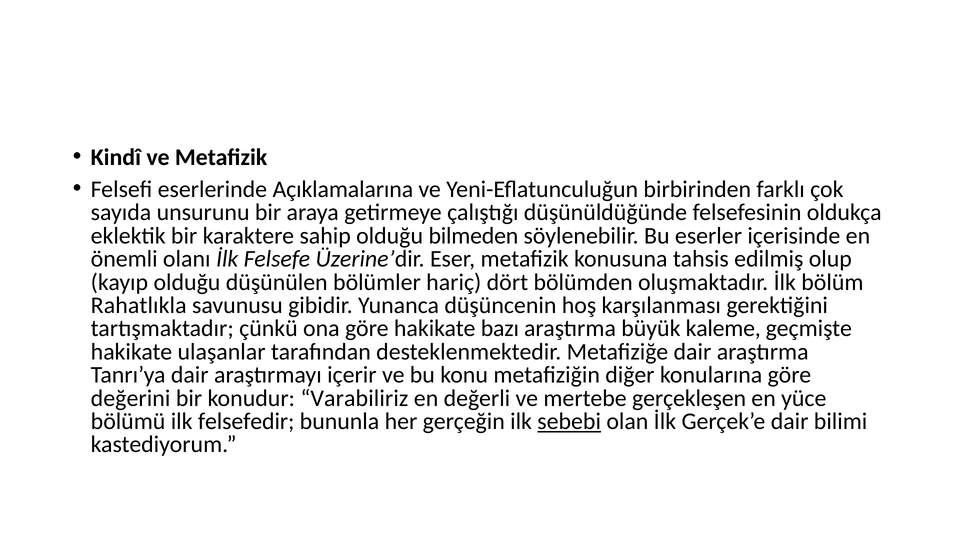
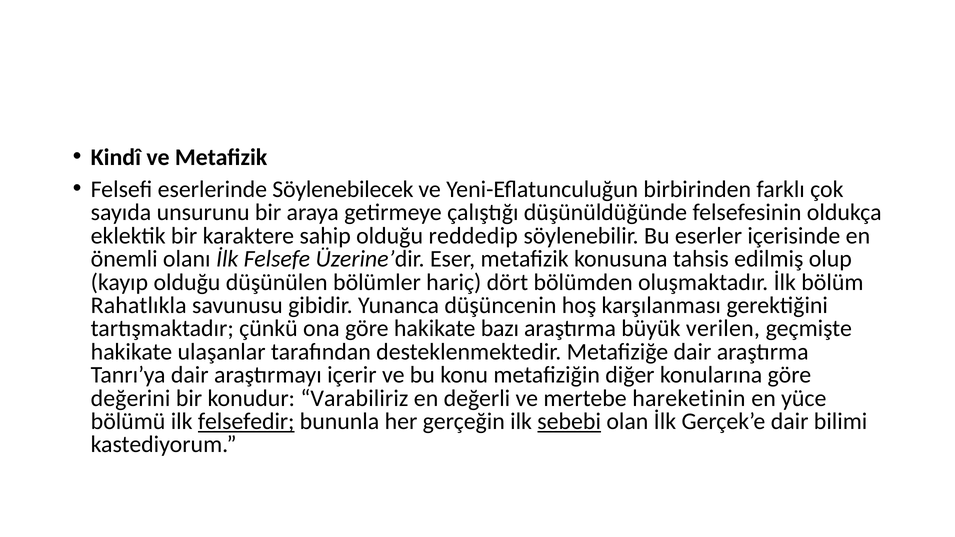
Açıklamalarına: Açıklamalarına -> Söylenebilecek (343, 189)
bilmeden: bilmeden -> reddedip (473, 236)
kaleme: kaleme -> verilen (723, 329)
gerçekleşen: gerçekleşen -> hareketinin (689, 398)
felsefedir underline: none -> present (246, 421)
